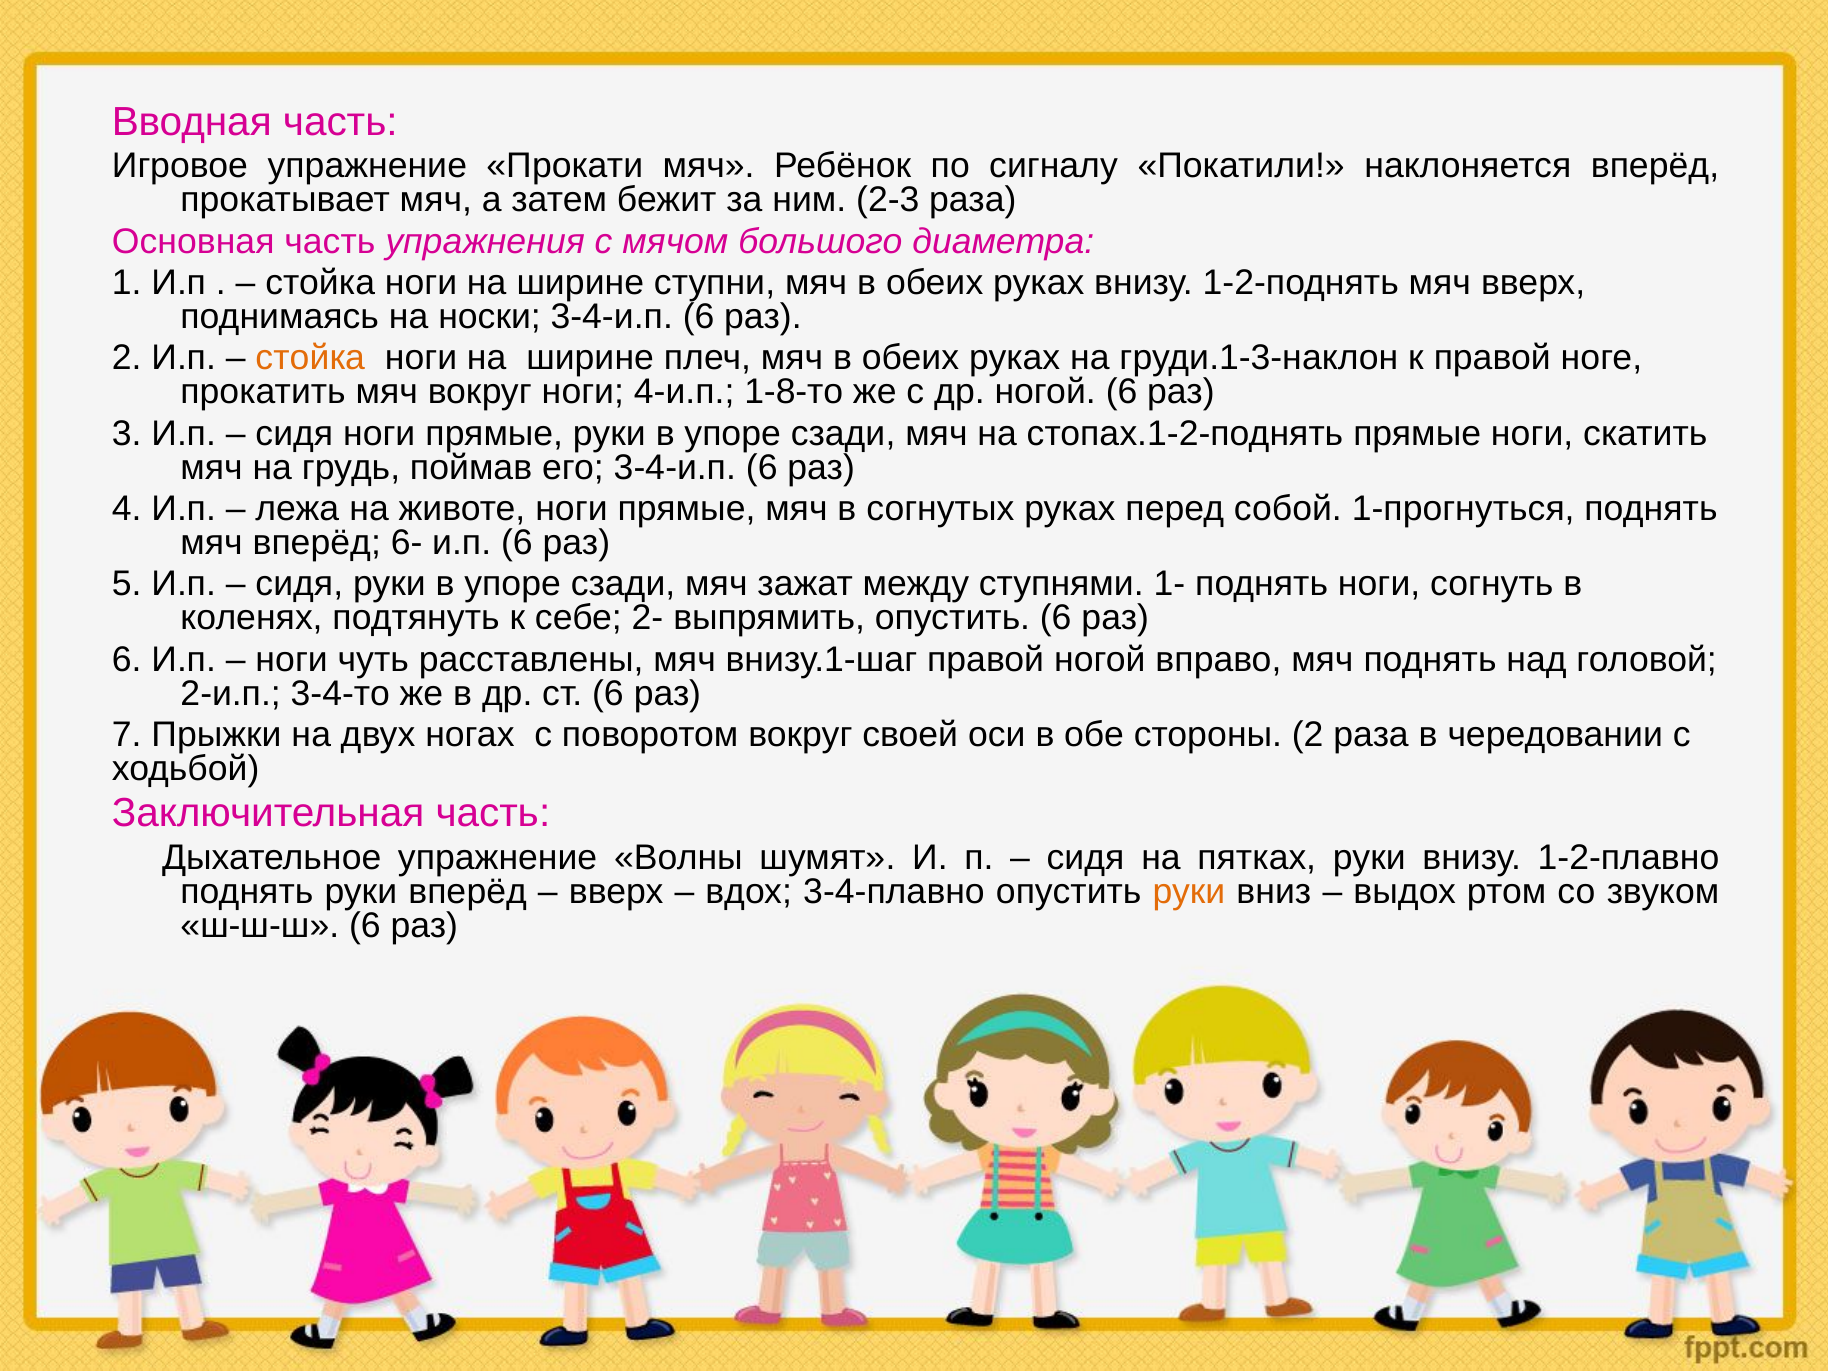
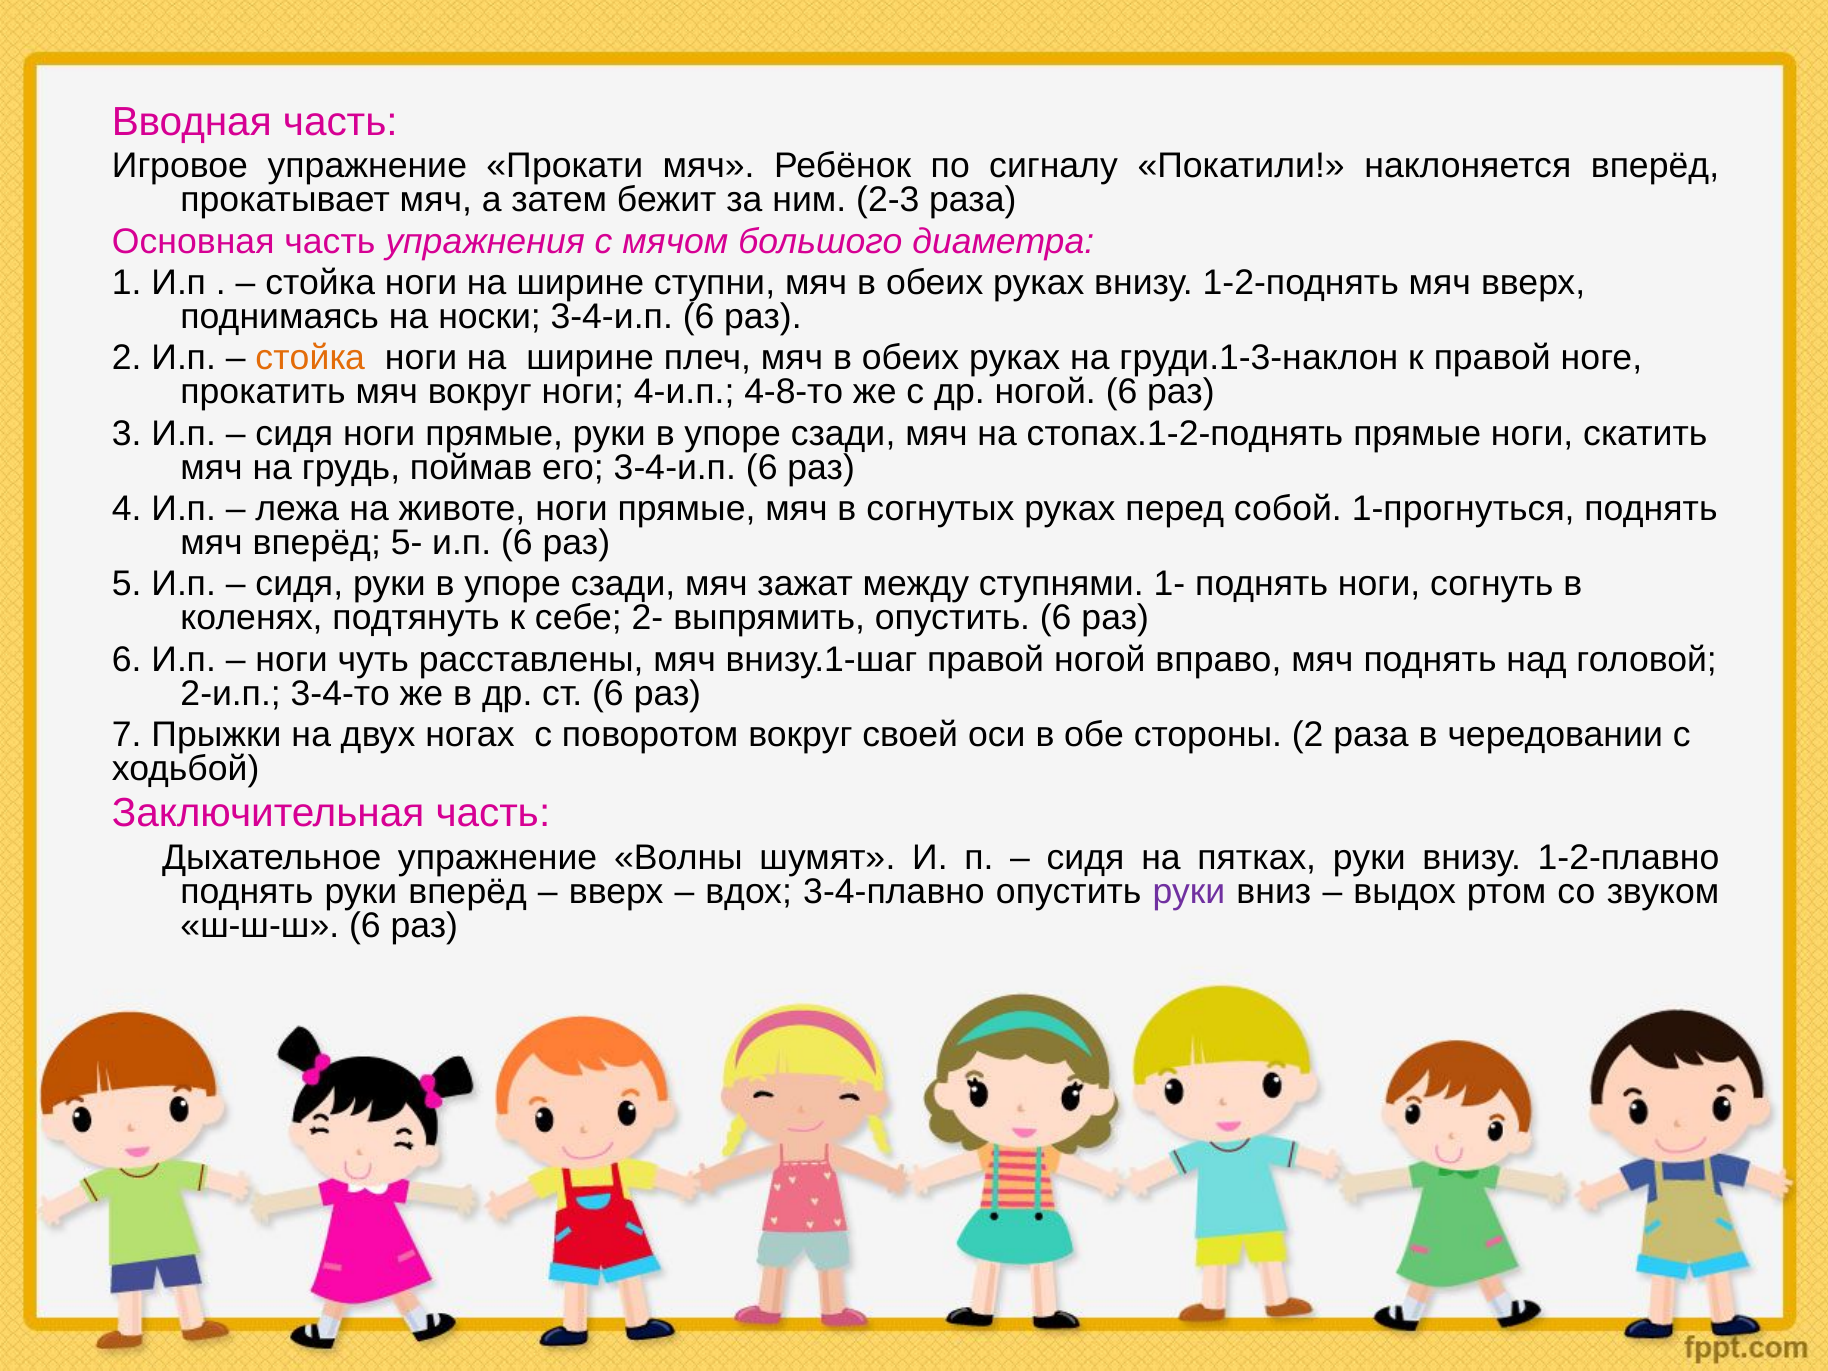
1-8-то: 1-8-то -> 4-8-то (794, 392)
6-: 6- -> 5- (407, 543)
руки colour: orange -> purple (1189, 891)
